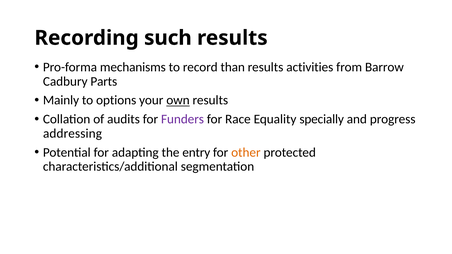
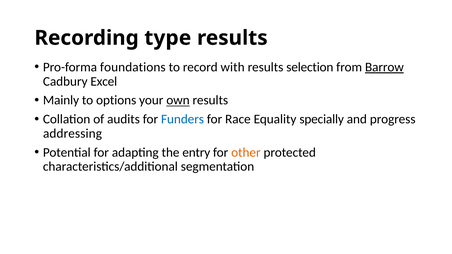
such: such -> type (168, 38)
mechanisms: mechanisms -> foundations (133, 67)
than: than -> with (233, 67)
activities: activities -> selection (310, 67)
Barrow underline: none -> present (384, 67)
Parts: Parts -> Excel (104, 81)
Funders colour: purple -> blue (183, 119)
